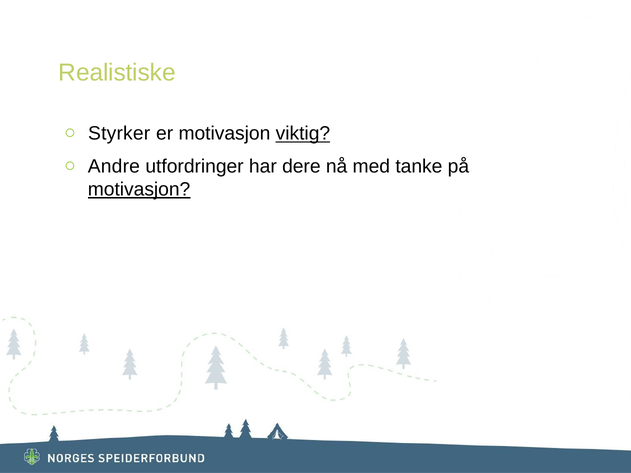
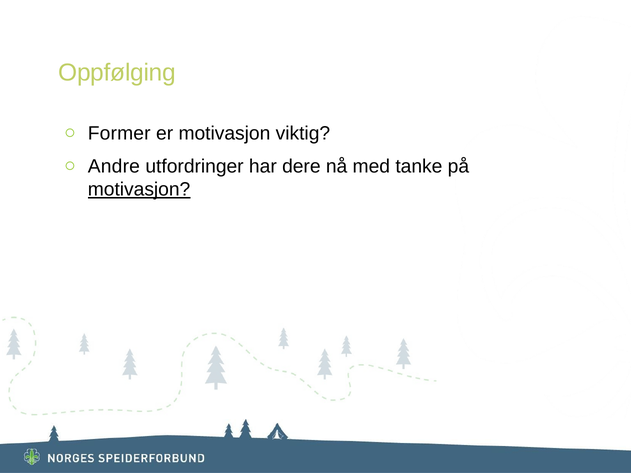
Realistiske: Realistiske -> Oppfølging (117, 73)
Styrker: Styrker -> Former (119, 134)
viktig underline: present -> none (303, 134)
